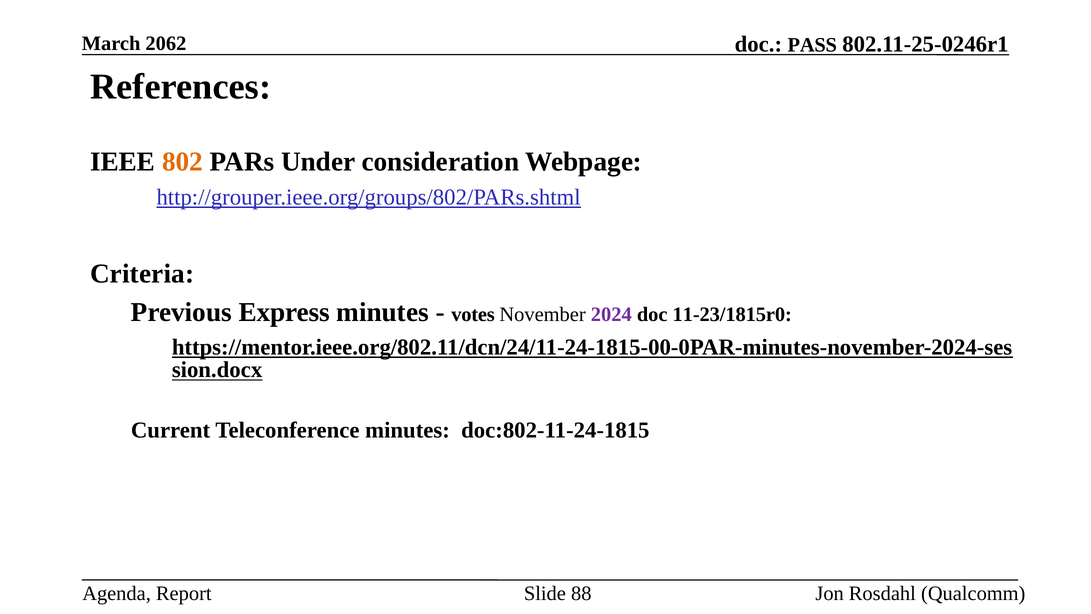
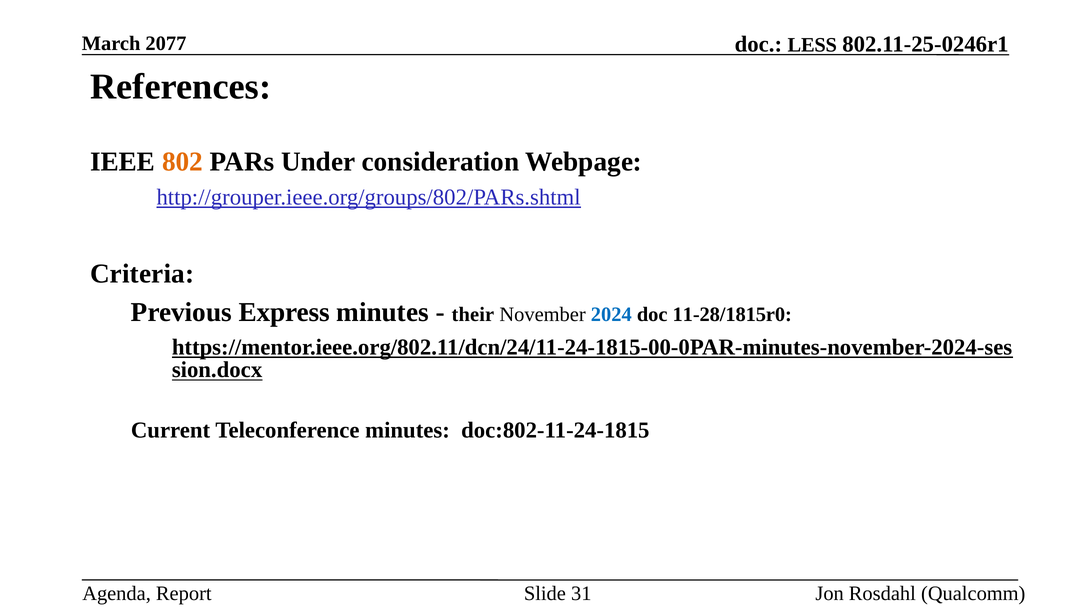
PASS: PASS -> LESS (812, 45)
2062: 2062 -> 2077 (166, 43)
votes: votes -> their (473, 314)
2024 colour: purple -> blue (611, 314)
11-23/1815r0: 11-23/1815r0 -> 11-28/1815r0 (732, 314)
88: 88 -> 31 (581, 593)
